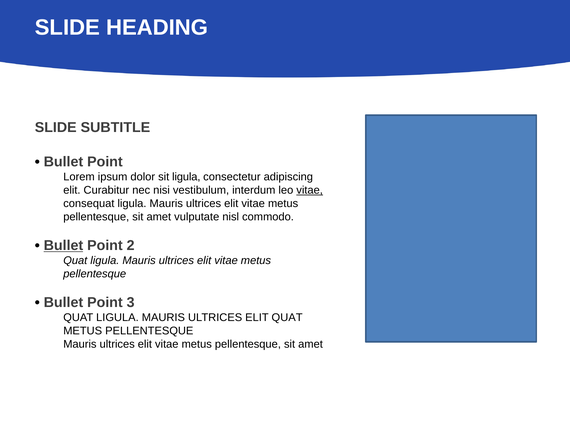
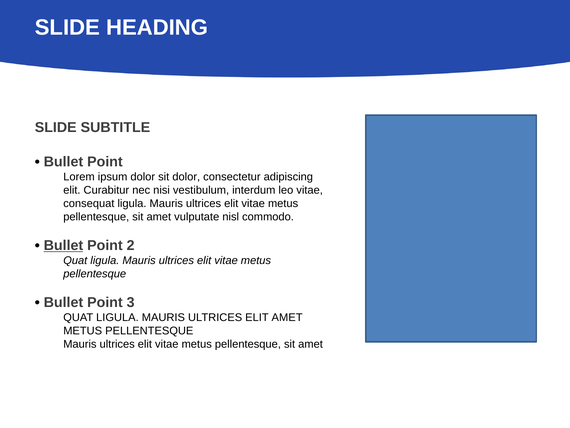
sit ligula: ligula -> dolor (186, 177)
vitae underline: present -> none (310, 190)
ELIT QUAT: QUAT -> AMET (287, 317)
